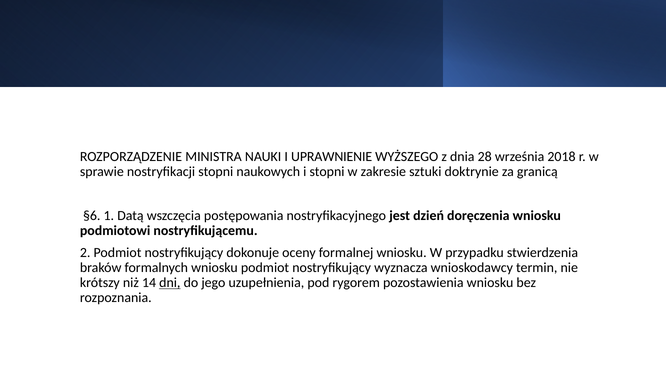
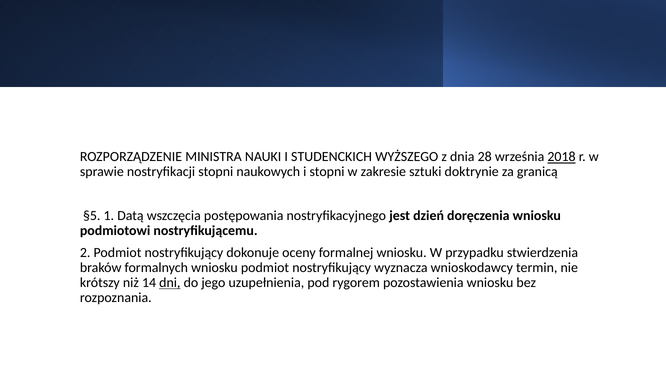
UPRAWNIENIE: UPRAWNIENIE -> STUDENCKICH (332, 157)
2018 underline: none -> present (562, 157)
§6: §6 -> §5 (92, 216)
